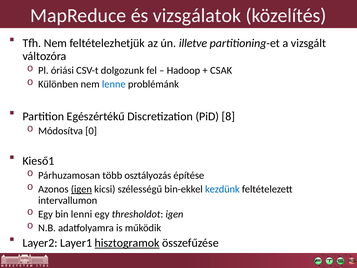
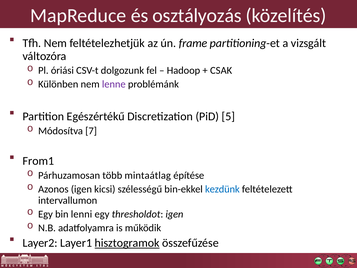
vizsgálatok: vizsgálatok -> osztályozás (197, 15)
illetve: illetve -> frame (193, 43)
lenne colour: blue -> purple (114, 84)
8: 8 -> 5 (228, 116)
0: 0 -> 7 (91, 131)
Kieső1: Kieső1 -> From1 (38, 161)
osztályozás: osztályozás -> mintaátlag (148, 175)
igen underline: present -> none (81, 189)
